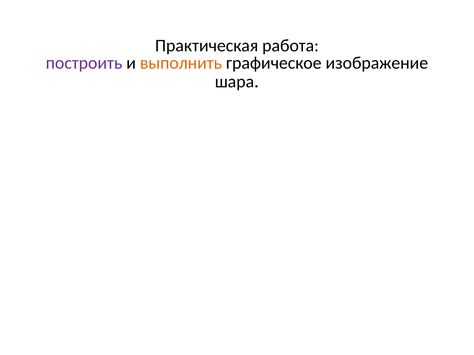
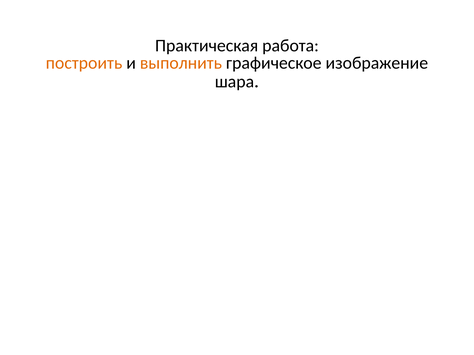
построить colour: purple -> orange (84, 63)
